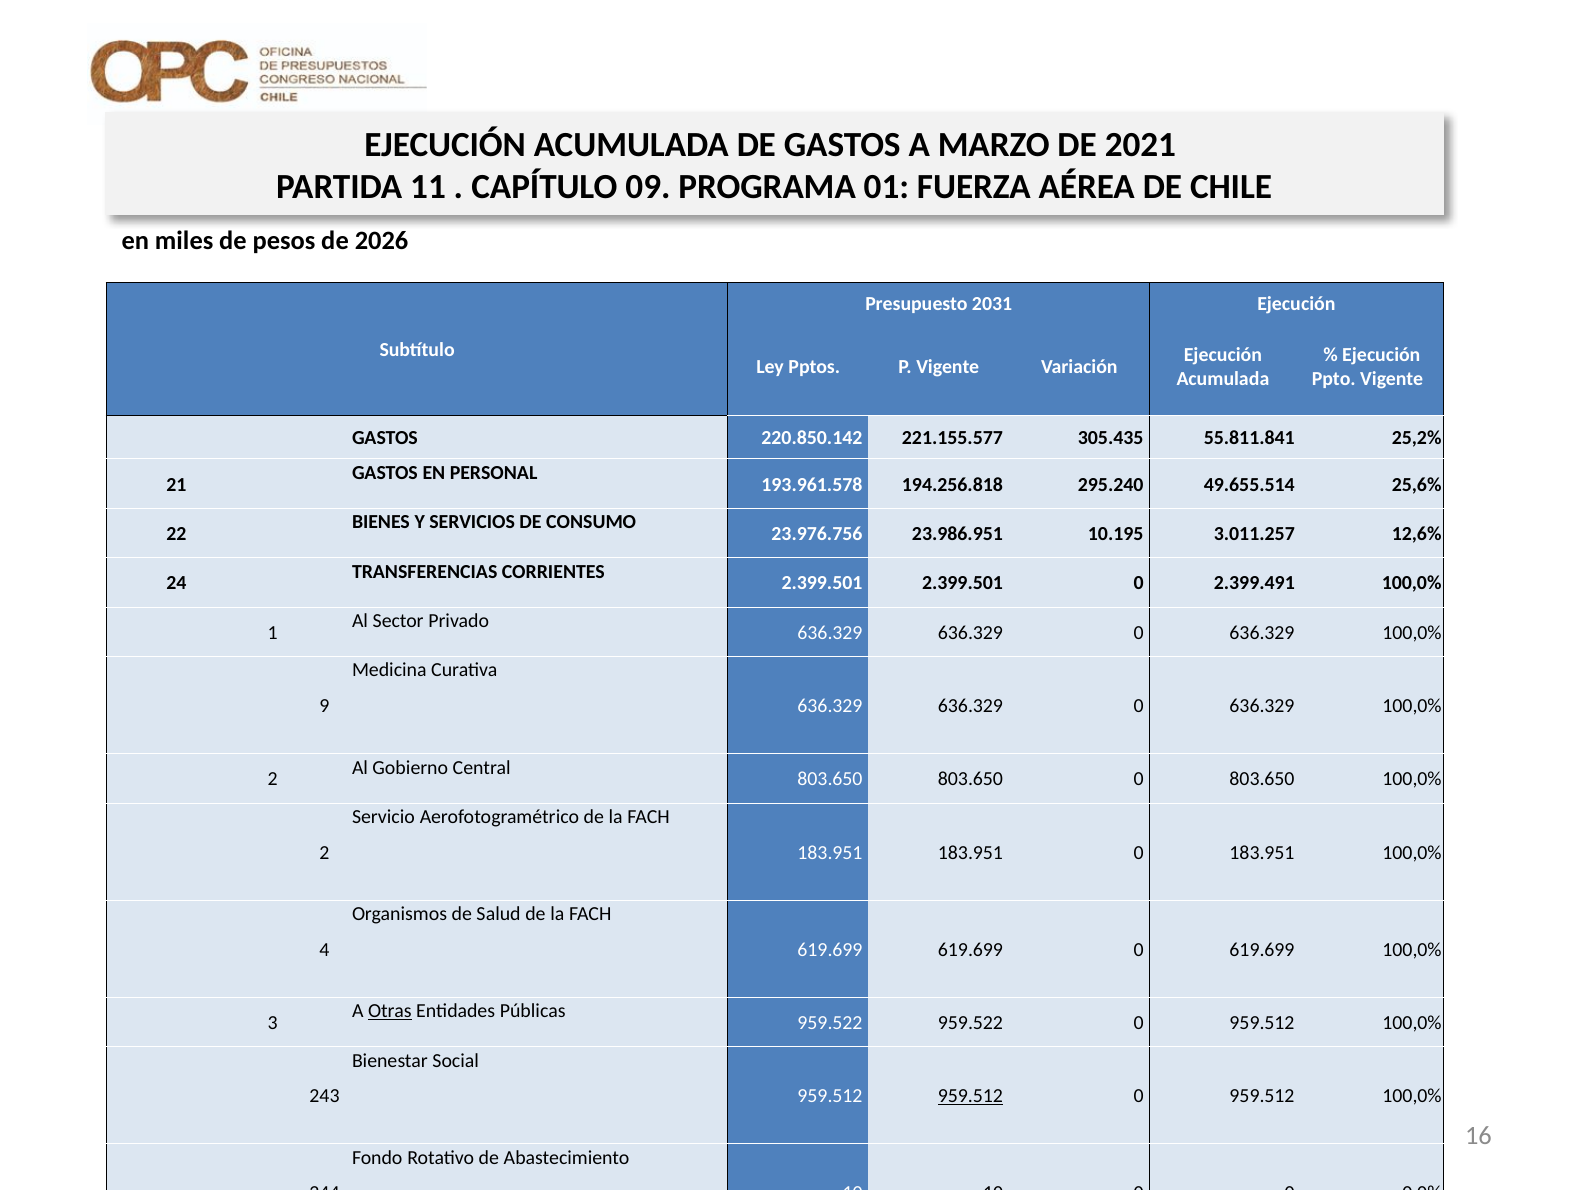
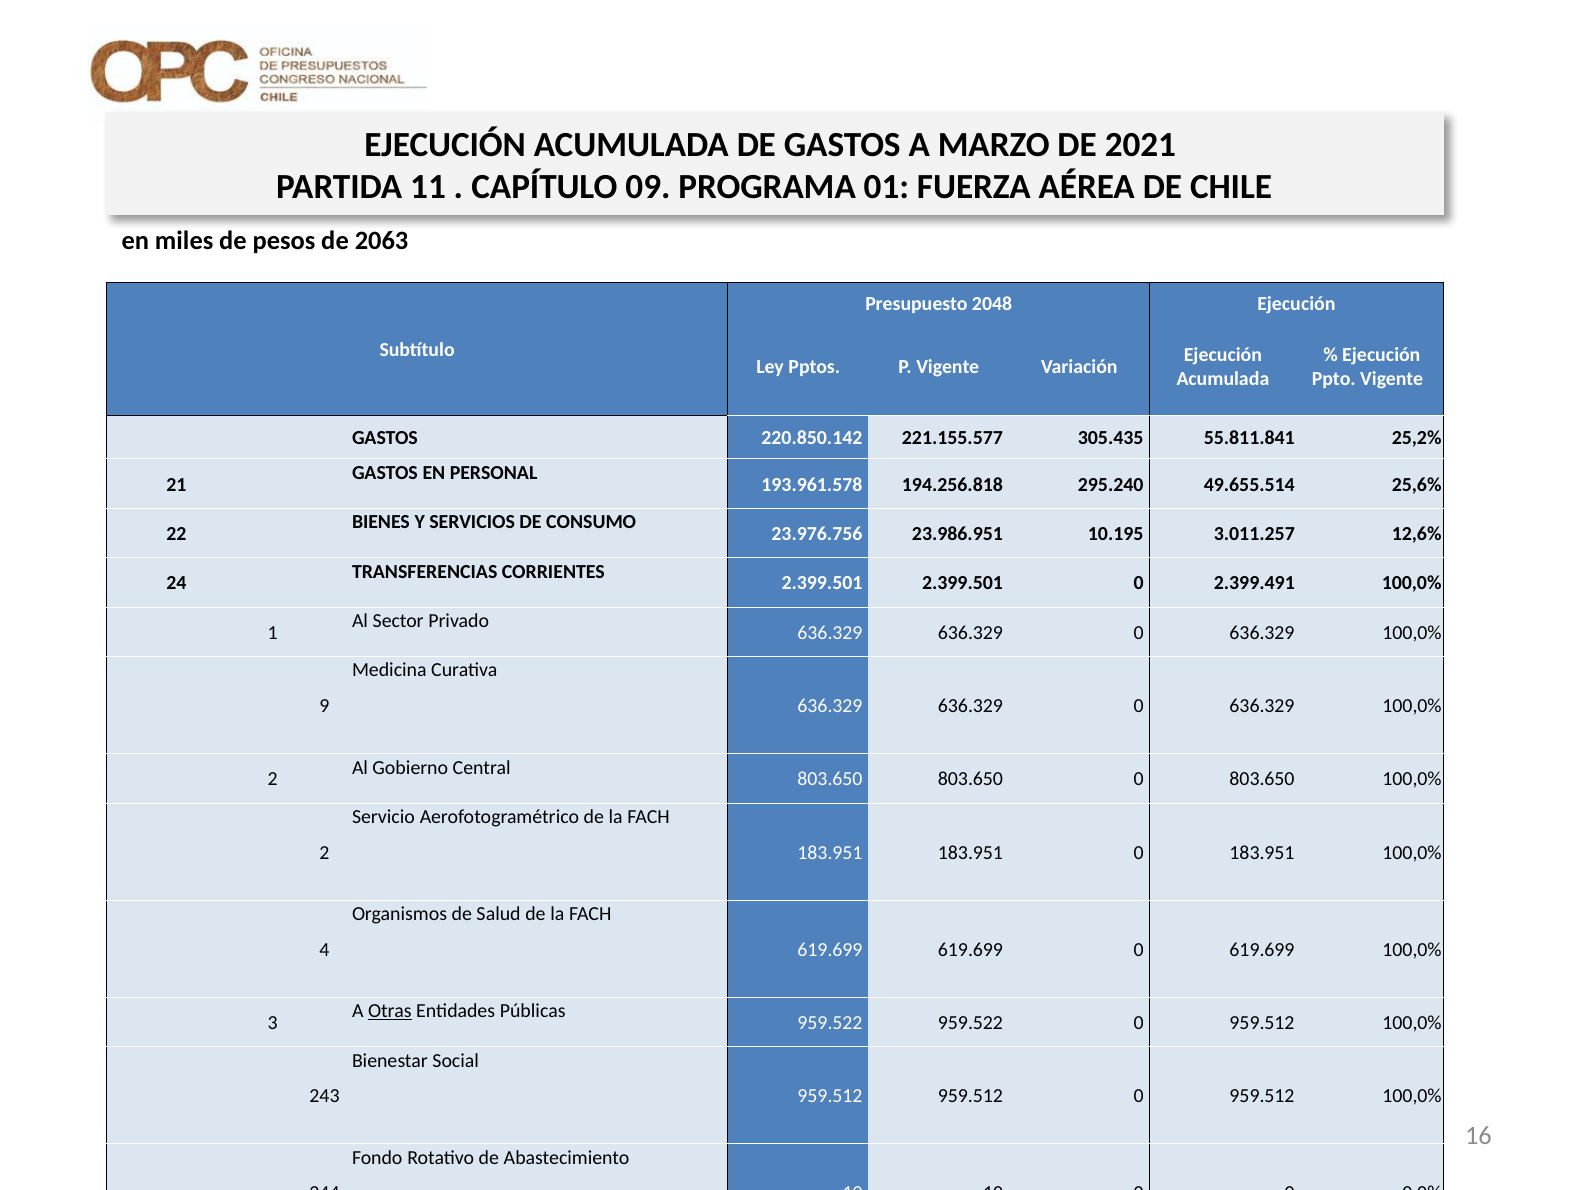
2026: 2026 -> 2063 (382, 241)
2031: 2031 -> 2048 (992, 304)
959.512 underline: present -> none (970, 1097)
